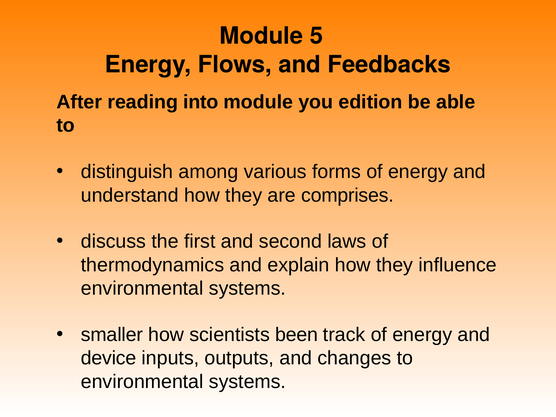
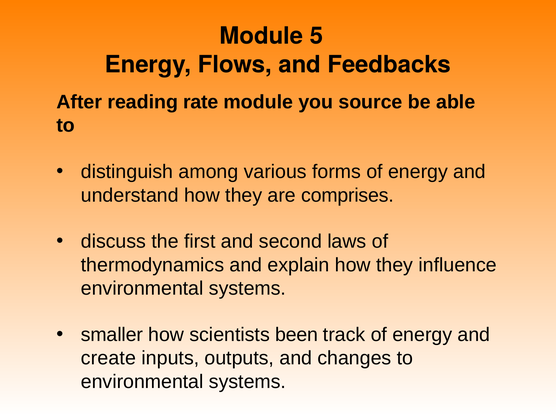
into: into -> rate (201, 102)
edition: edition -> source (371, 102)
device: device -> create (108, 358)
